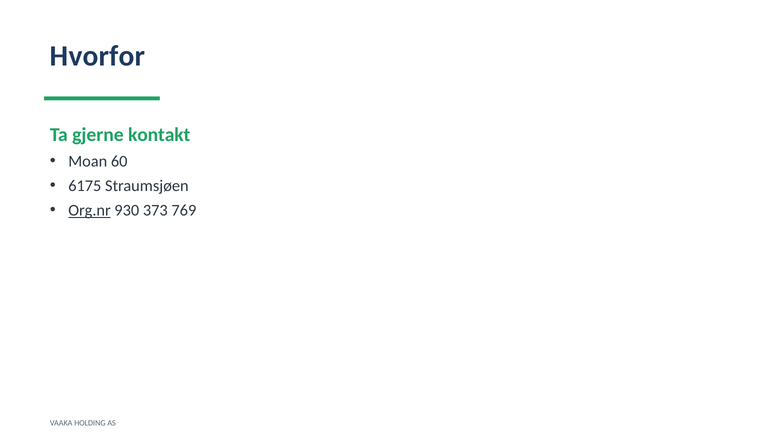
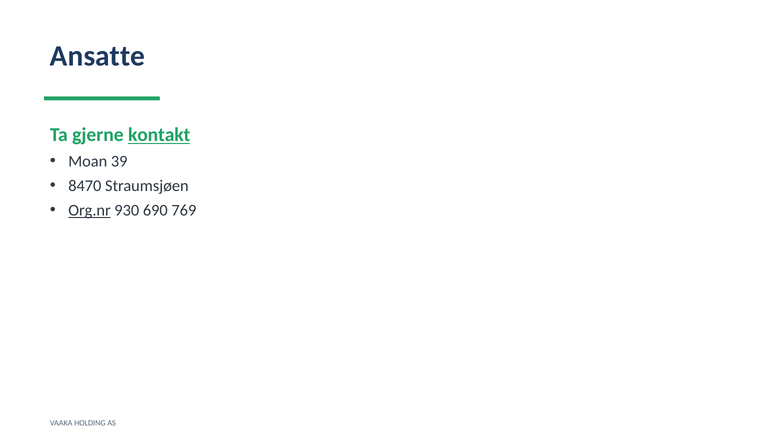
Hvorfor: Hvorfor -> Ansatte (98, 56)
kontakt underline: none -> present (159, 135)
60: 60 -> 39 (119, 161)
6175: 6175 -> 8470 (85, 186)
373: 373 -> 690 (155, 210)
